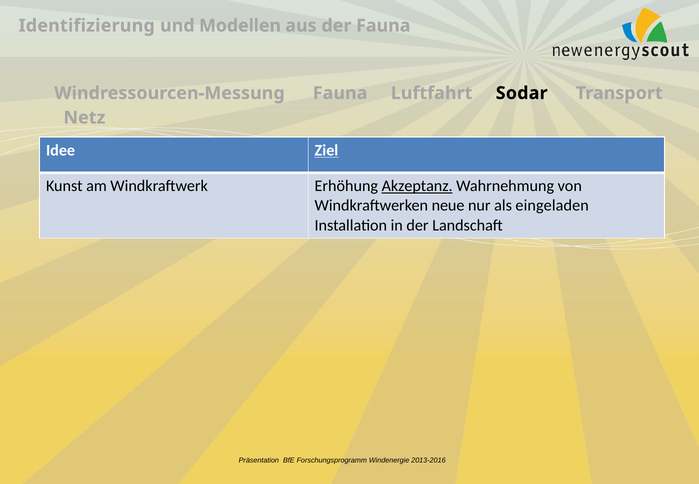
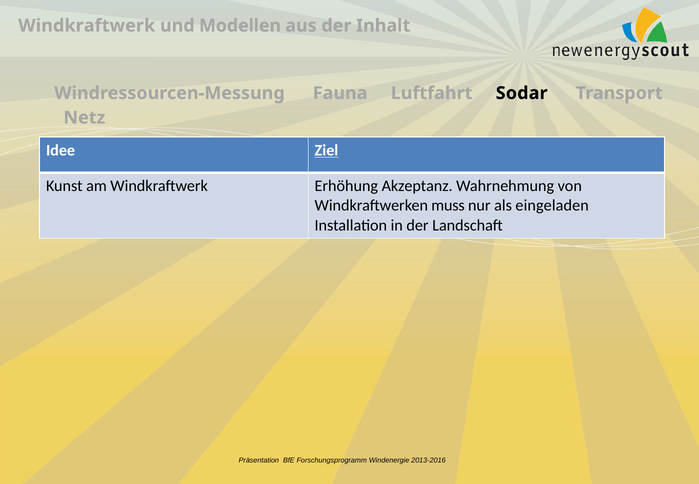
Identifizierung: Identifizierung -> Windkraftwerk (87, 26)
der Fauna: Fauna -> Inhalt (383, 26)
Akzeptanz underline: present -> none (417, 186)
neue: neue -> muss (448, 206)
